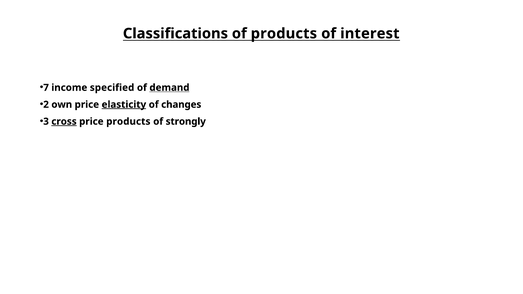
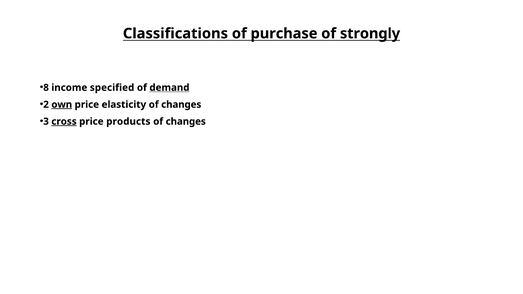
of products: products -> purchase (284, 34)
interest: interest -> strongly (370, 34)
7: 7 -> 8 (46, 88)
own underline: none -> present (62, 105)
elasticity underline: present -> none (124, 105)
strongly: strongly -> changes (186, 122)
